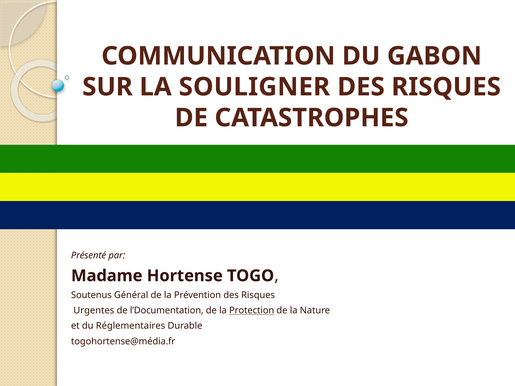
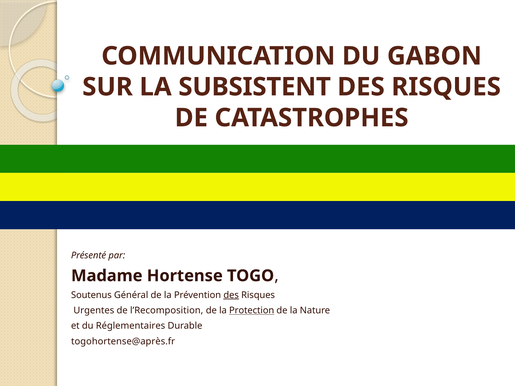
SOULIGNER: SOULIGNER -> SUBSISTENT (255, 87)
des underline: none -> present (231, 295)
l’Documentation: l’Documentation -> l’Recomposition (167, 311)
togohortense@média.fr: togohortense@média.fr -> togohortense@après.fr (123, 342)
